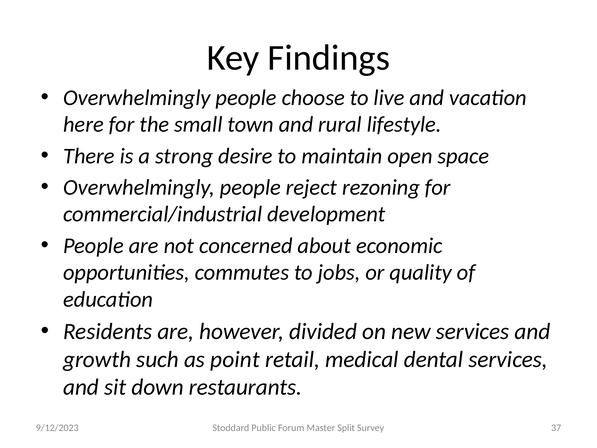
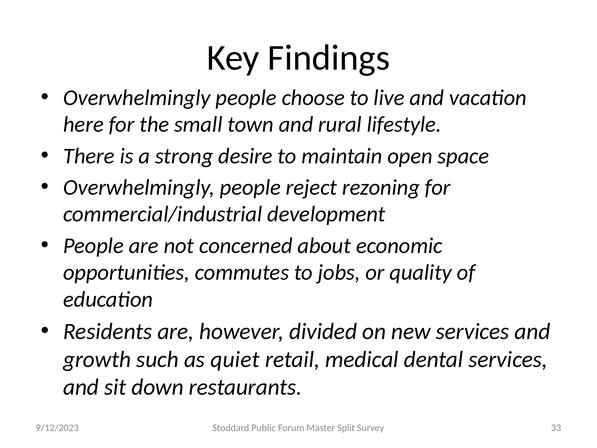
point: point -> quiet (235, 359)
37: 37 -> 33 (556, 427)
